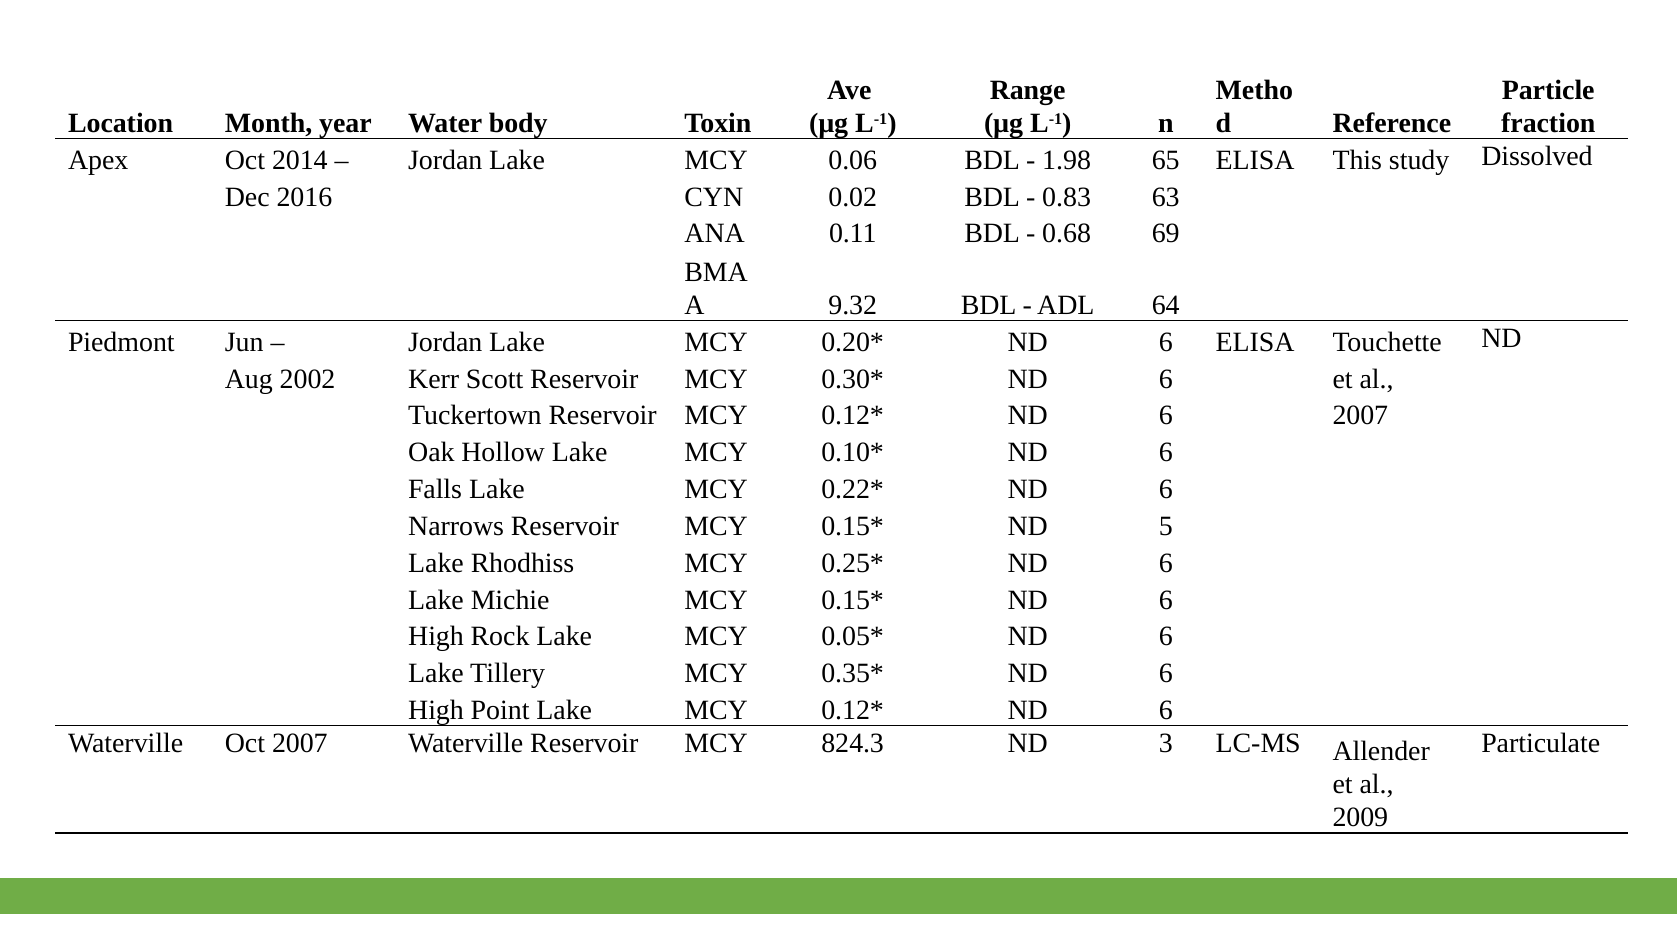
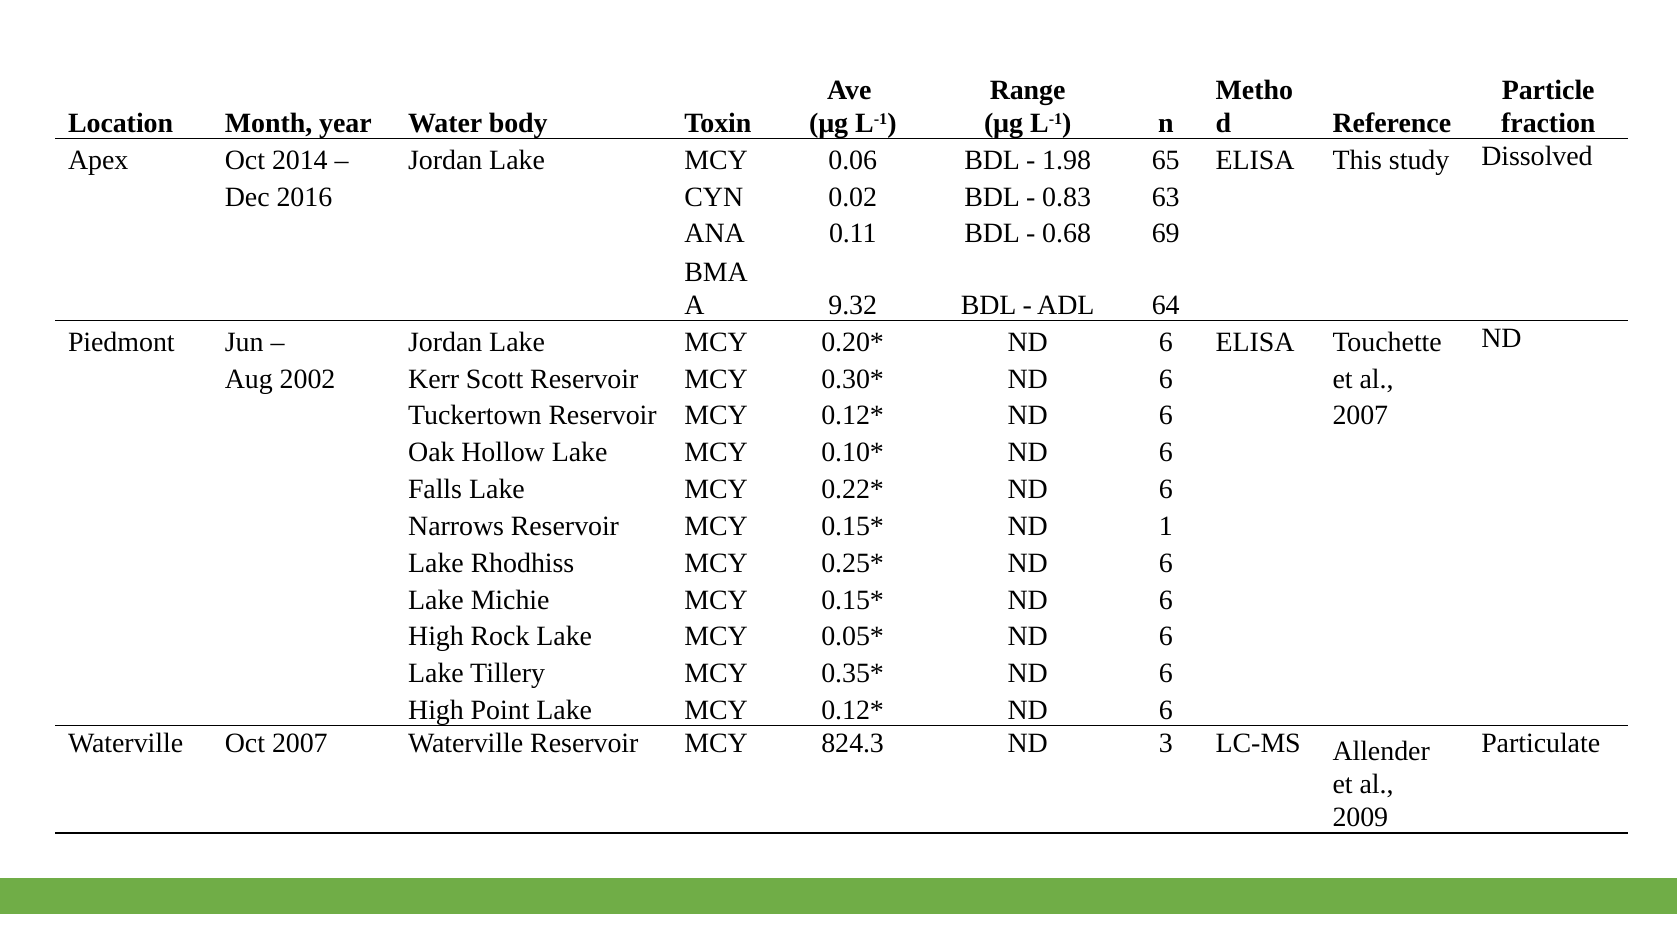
5: 5 -> 1 (1166, 526)
